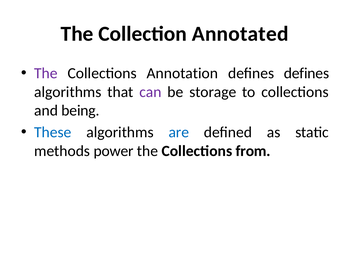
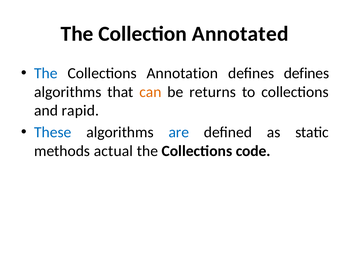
The colour: purple -> blue (46, 73)
can colour: purple -> orange (150, 92)
storage: storage -> returns (213, 92)
being: being -> rapid (80, 111)
power: power -> actual (113, 151)
from: from -> code (253, 151)
